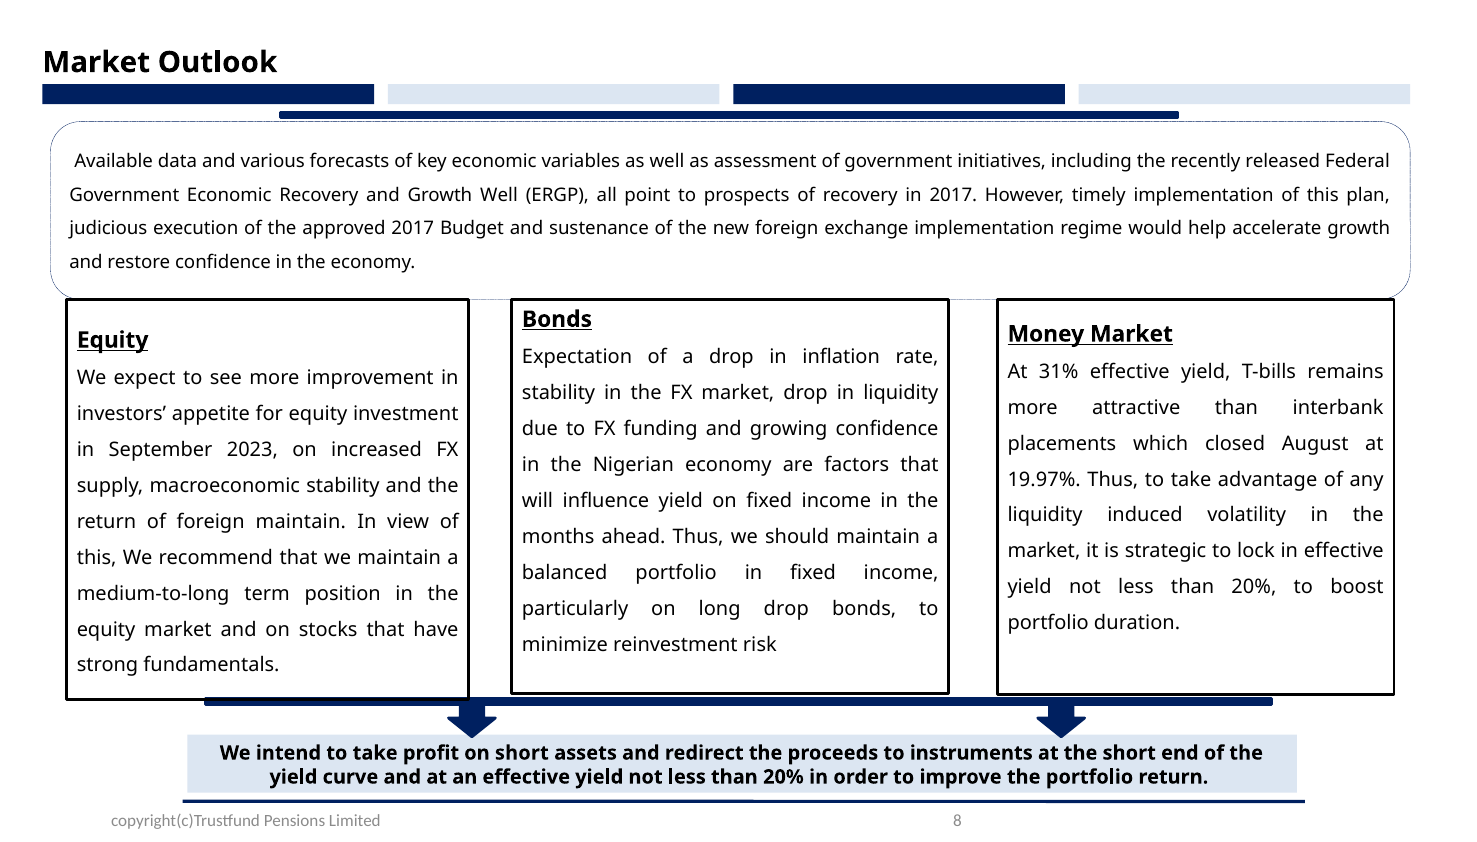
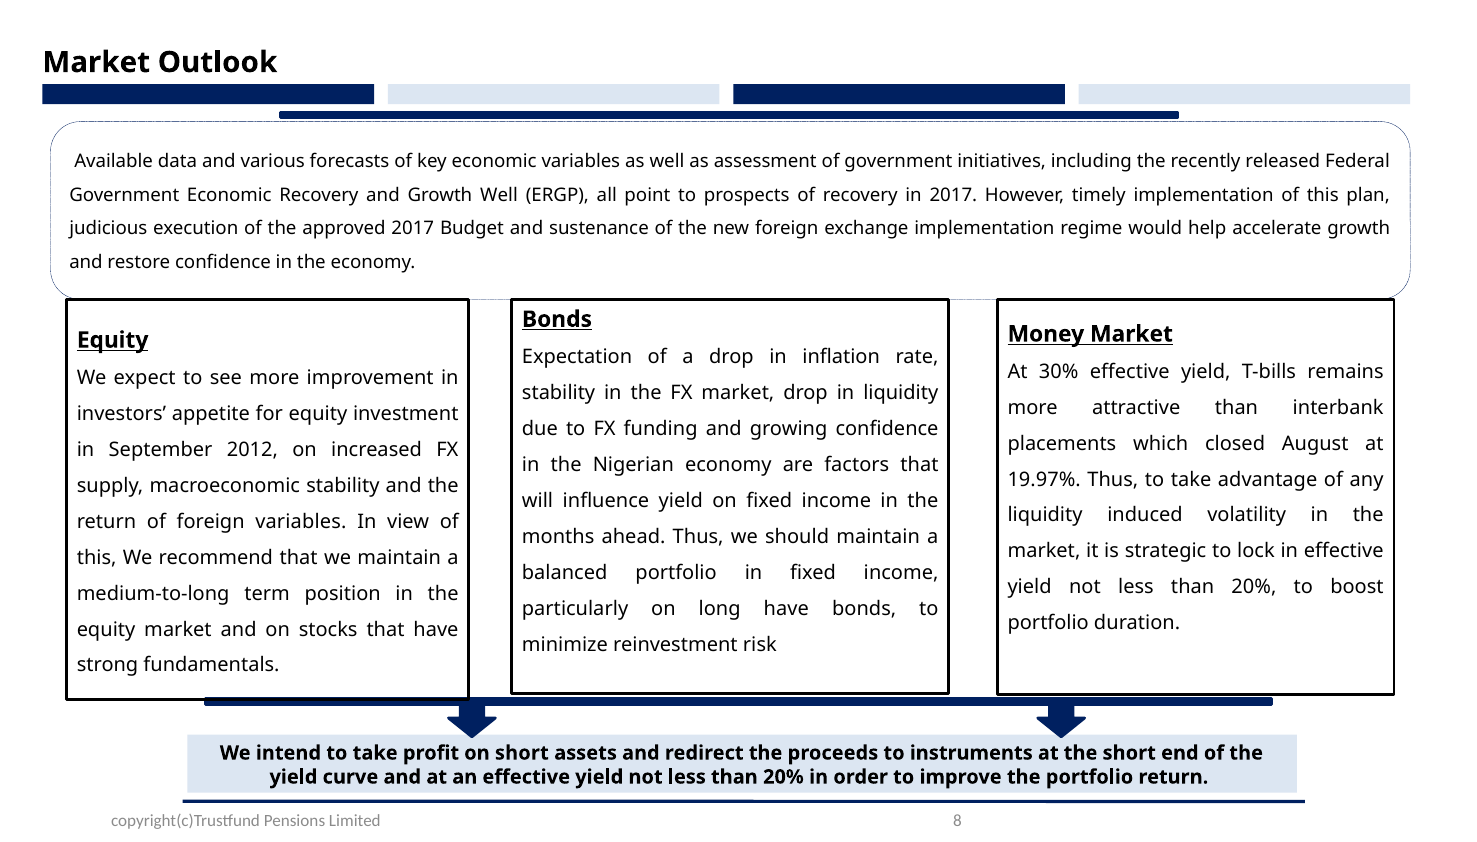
31%: 31% -> 30% (1059, 371)
2023: 2023 -> 2012 (252, 449)
foreign maintain: maintain -> variables (301, 521)
long drop: drop -> have (786, 608)
